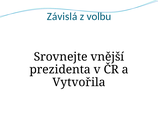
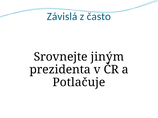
volbu: volbu -> často (99, 17)
vnější: vnější -> jiným (107, 57)
Vytvořila: Vytvořila -> Potlačuje (79, 83)
